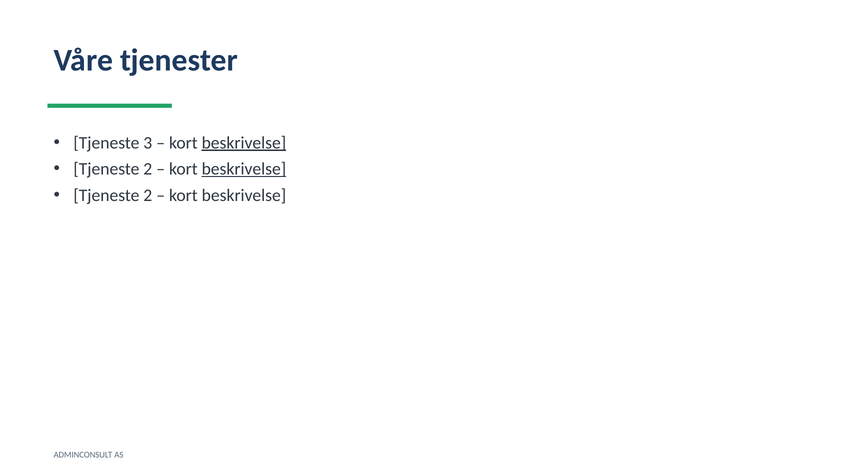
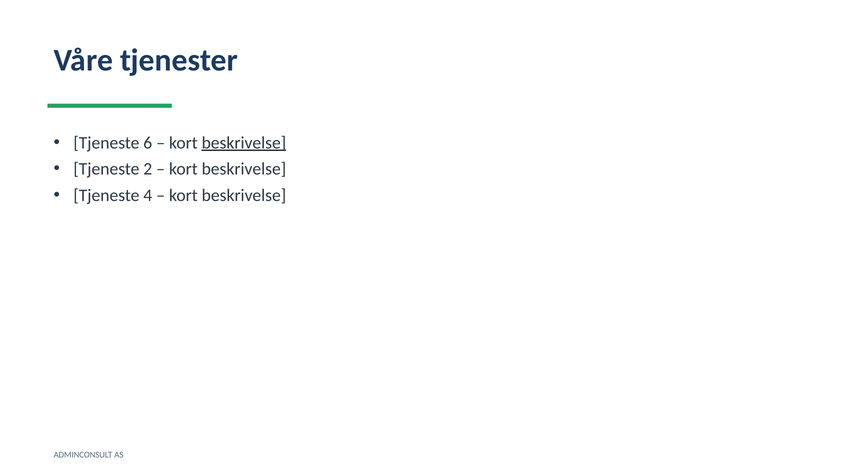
3: 3 -> 6 (148, 143)
beskrivelse underline: present -> none (244, 169)
2: 2 -> 4 (148, 195)
